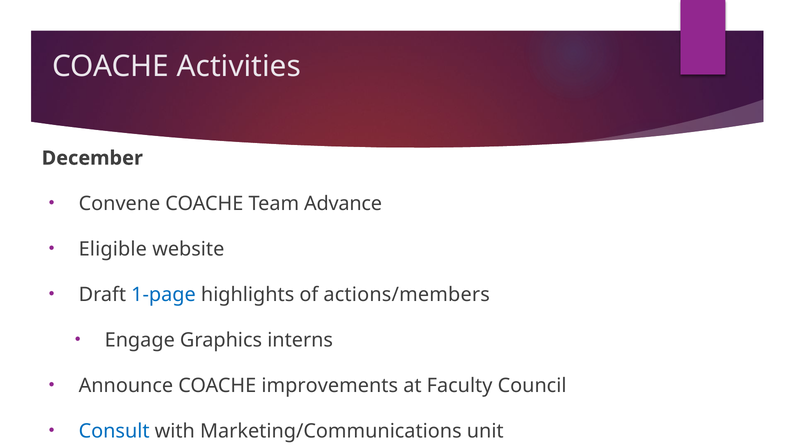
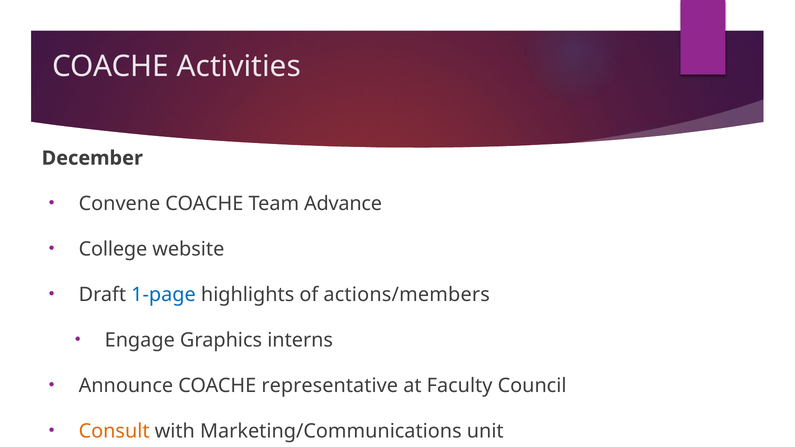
Eligible: Eligible -> College (113, 249)
improvements: improvements -> representative (330, 386)
Consult colour: blue -> orange (114, 431)
